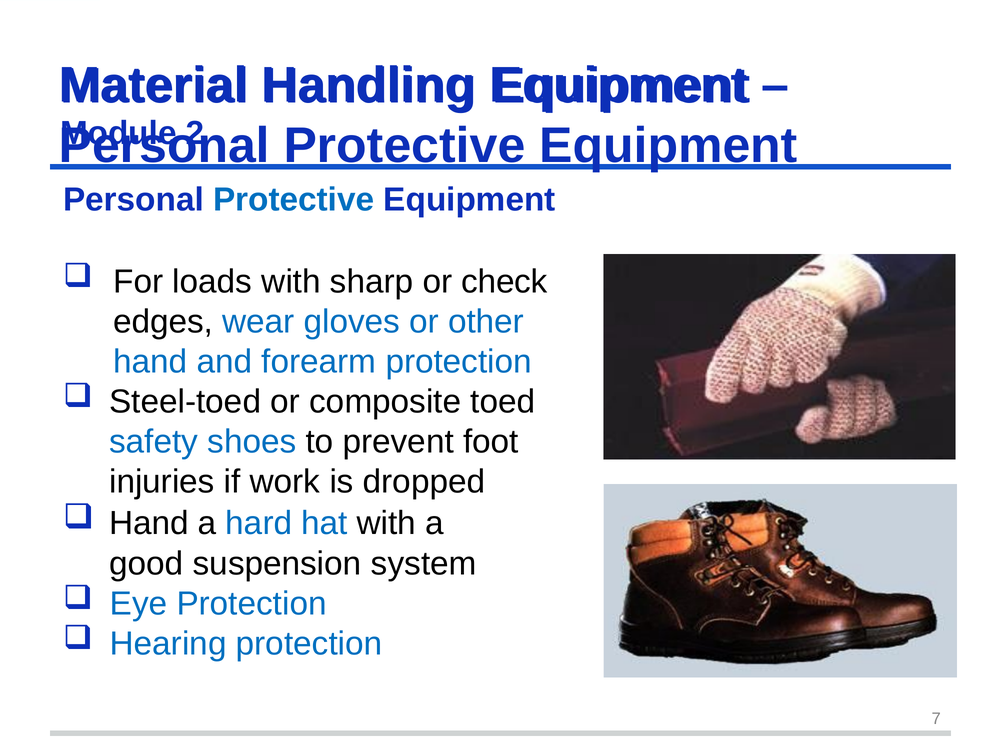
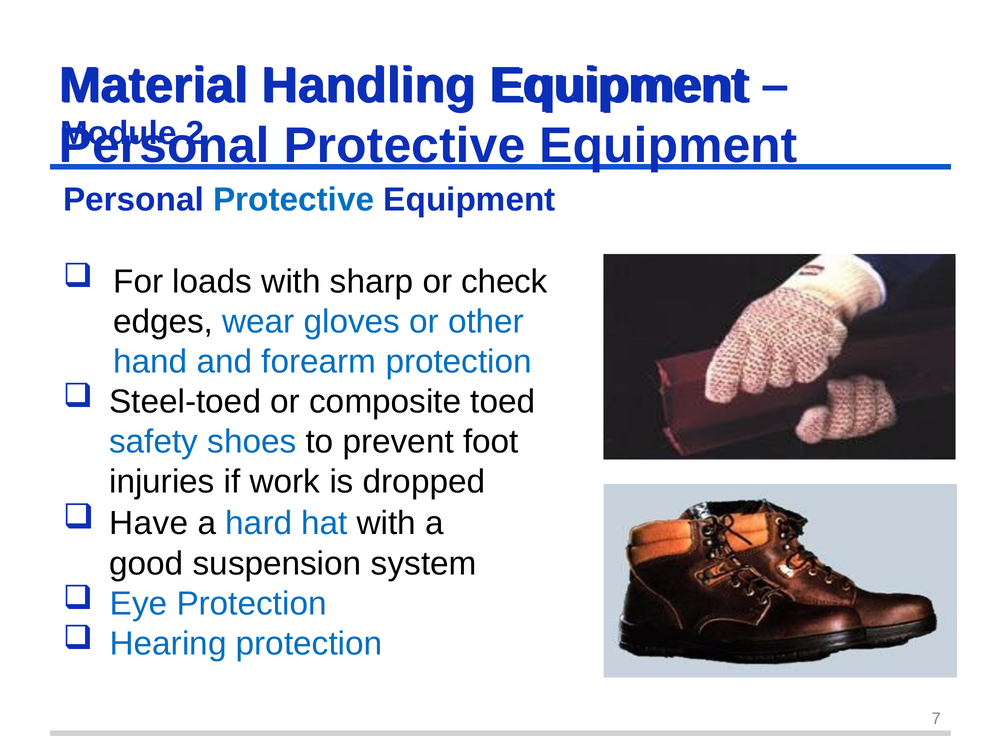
Hand: Hand -> Have (149, 523)
